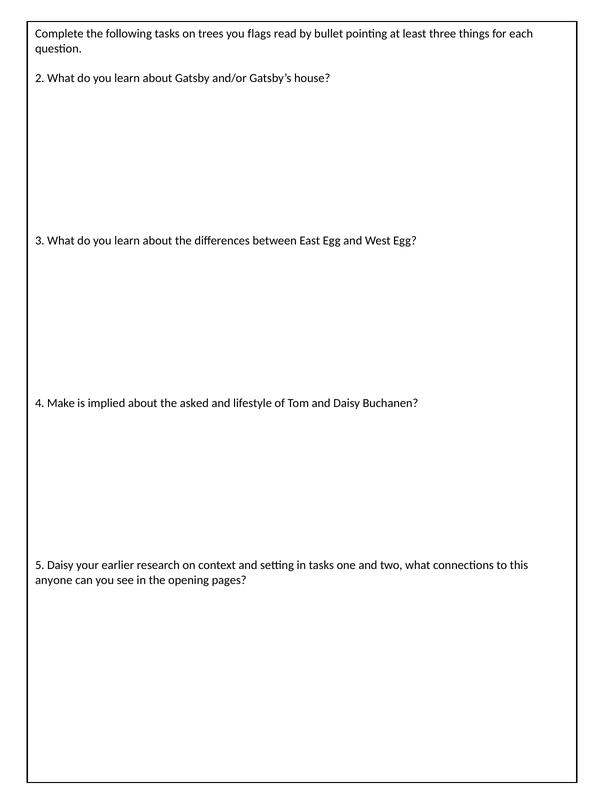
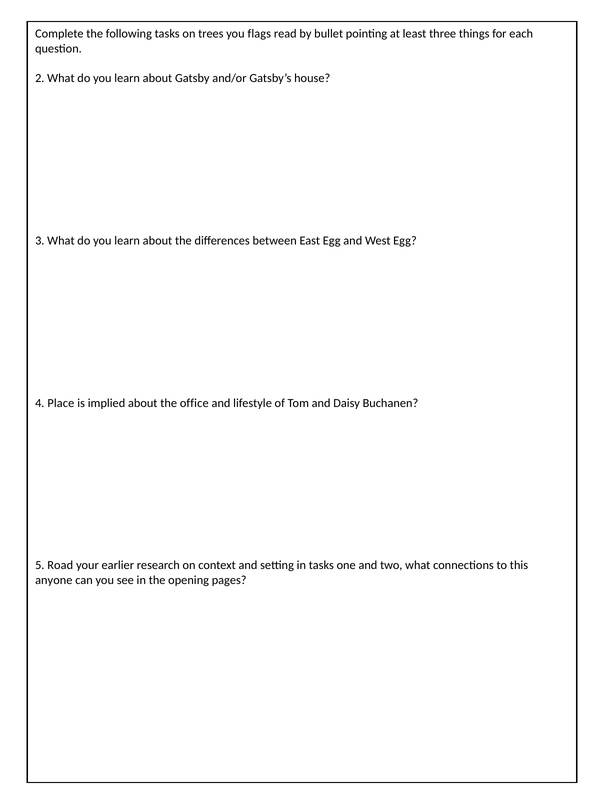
Make: Make -> Place (61, 403)
asked: asked -> office (194, 403)
5 Daisy: Daisy -> Road (60, 566)
